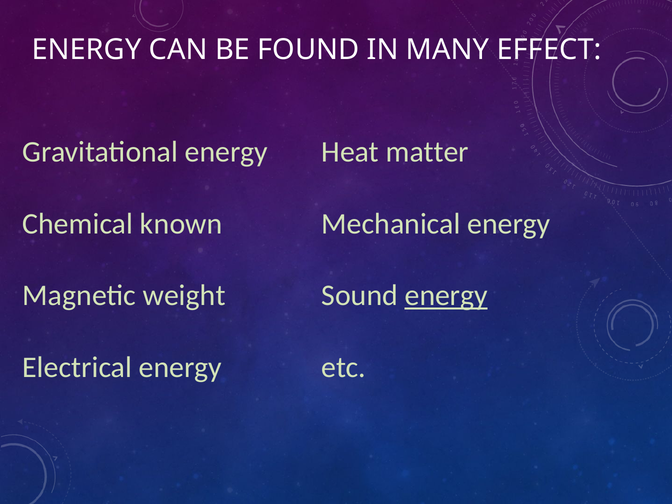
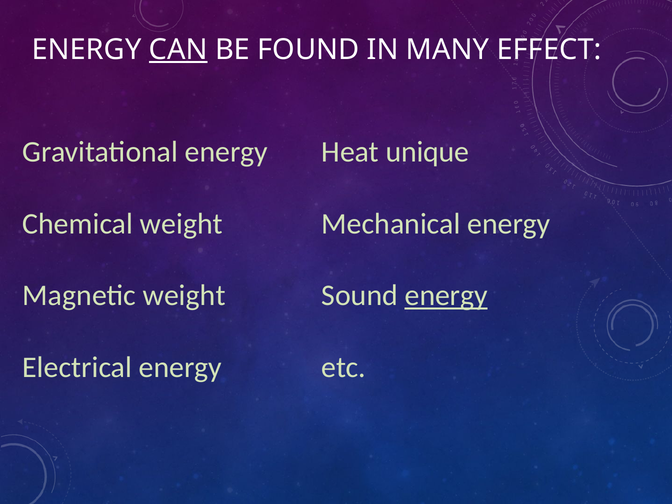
CAN underline: none -> present (178, 50)
matter: matter -> unique (427, 152)
Chemical known: known -> weight (181, 224)
